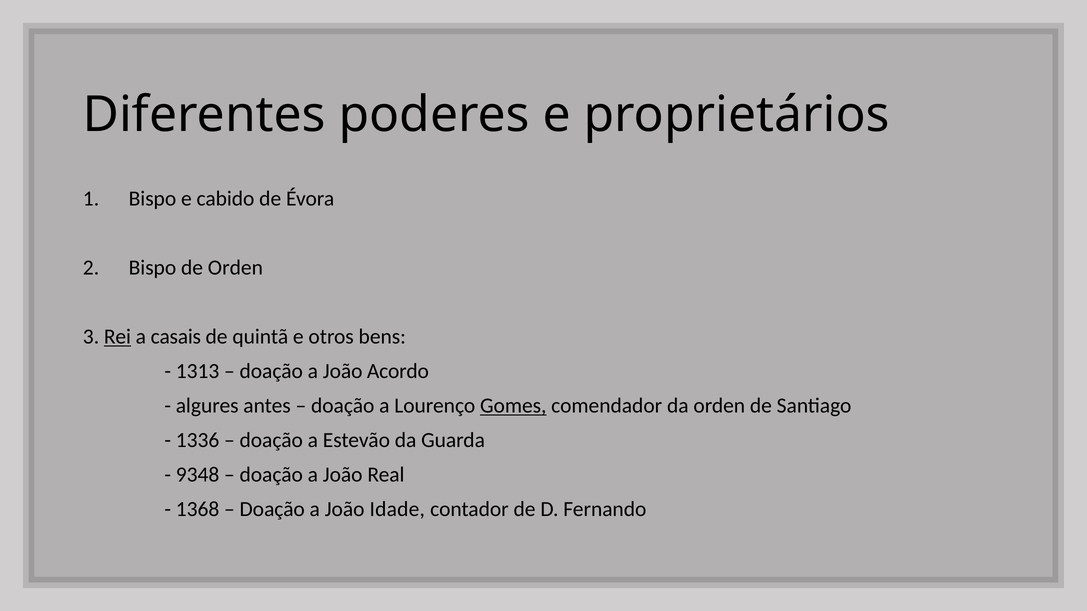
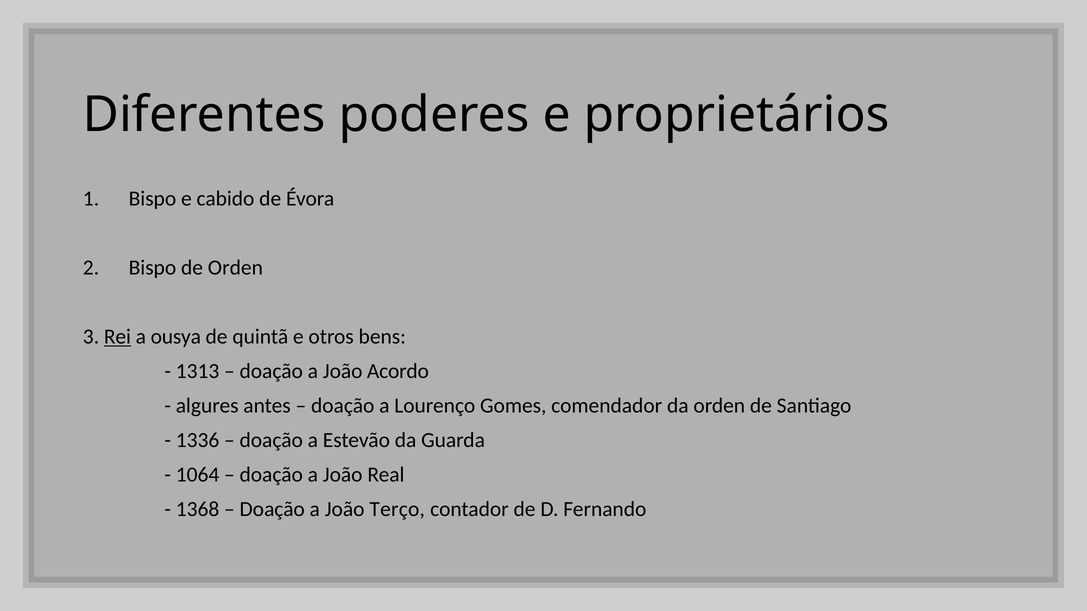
casais: casais -> ousya (176, 337)
Gomes underline: present -> none (513, 406)
9348: 9348 -> 1064 (198, 475)
Idade: Idade -> Terço (397, 510)
